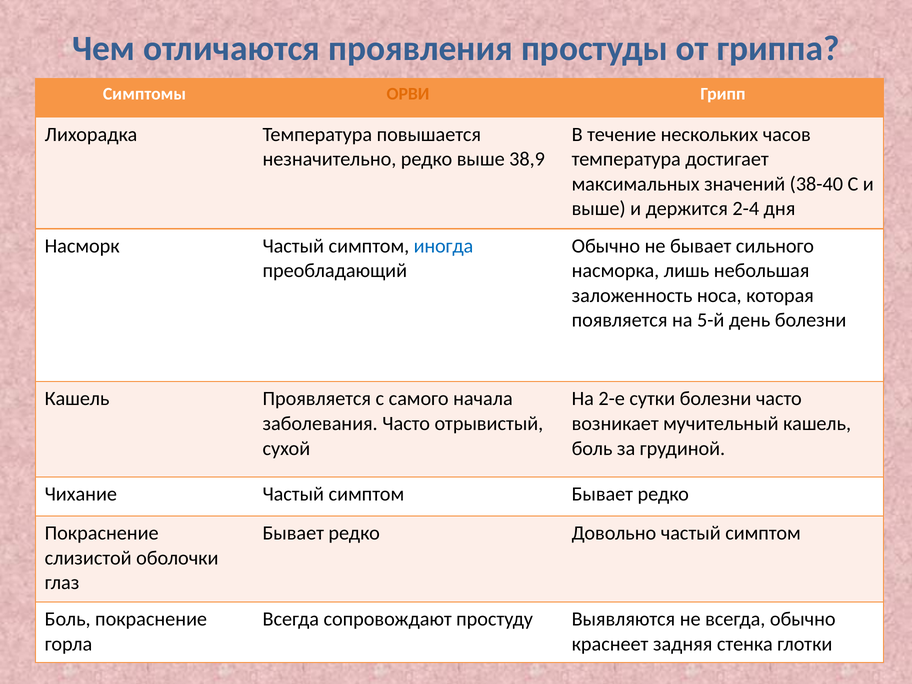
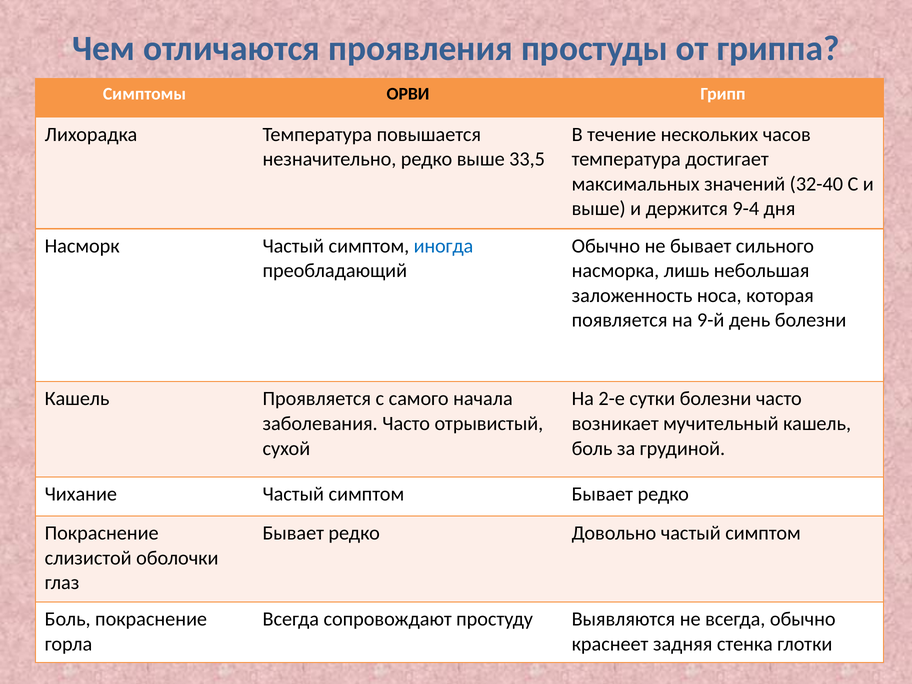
ОРВИ colour: orange -> black (408, 94)
38,9: 38,9 -> 33,5 (527, 159)
38-40: 38-40 -> 32-40 (816, 184)
2-4: 2-4 -> 9-4 (746, 209)
5-й: 5-й -> 9-й (711, 320)
